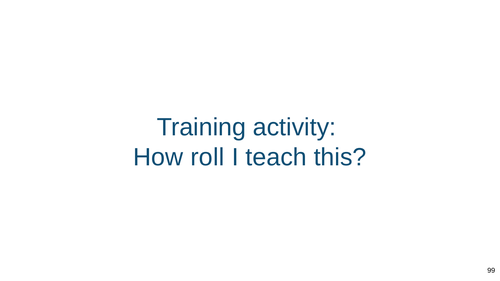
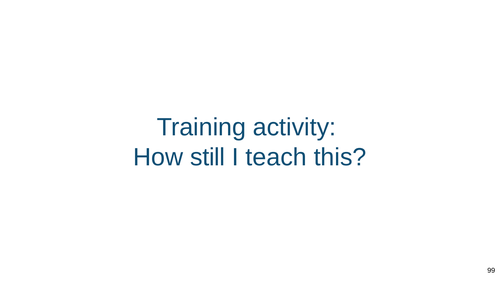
roll: roll -> still (208, 157)
